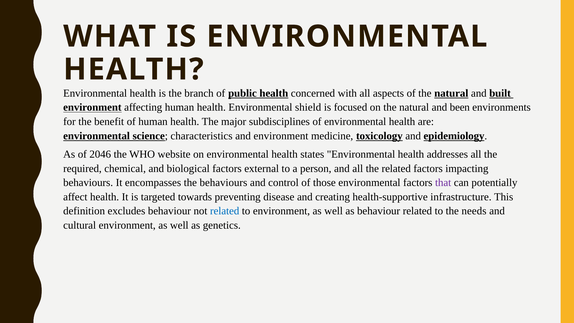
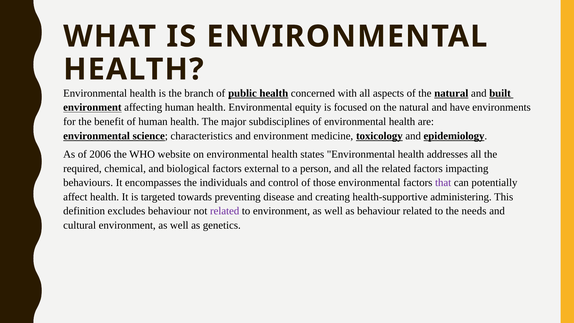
shield: shield -> equity (308, 107)
been: been -> have (460, 107)
2046: 2046 -> 2006 (100, 154)
the behaviours: behaviours -> individuals (223, 183)
infrastructure: infrastructure -> administering (461, 197)
related colour: blue -> purple (225, 211)
